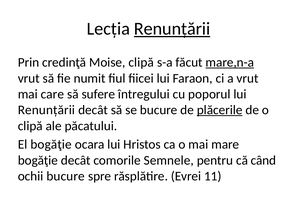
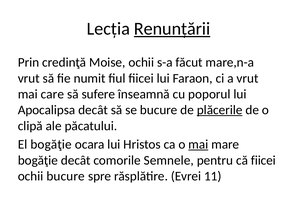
Moise clipă: clipă -> ochii (141, 62)
mare,n-a underline: present -> none (230, 62)
întregului: întregului -> înseamnă (144, 94)
Renunțării: Renunțării -> Apocalipsa (47, 110)
mai underline: none -> present (198, 144)
că când: când -> fiicei (263, 160)
